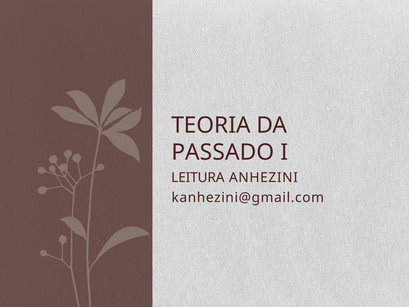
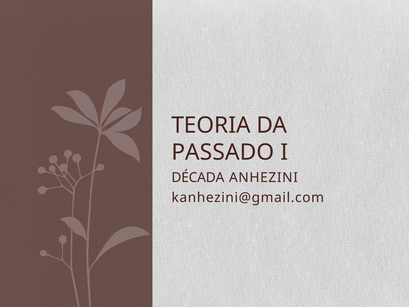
LEITURA: LEITURA -> DÉCADA (198, 178)
